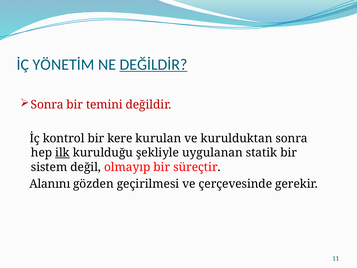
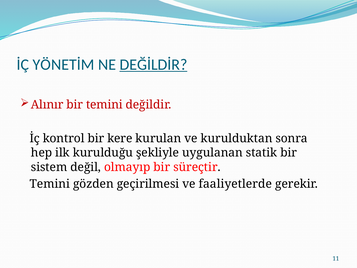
Sonra: Sonra -> Alınır (47, 105)
ilk underline: present -> none (62, 153)
Alanını: Alanını -> Temini (50, 184)
çerçevesinde: çerçevesinde -> faaliyetlerde (235, 184)
